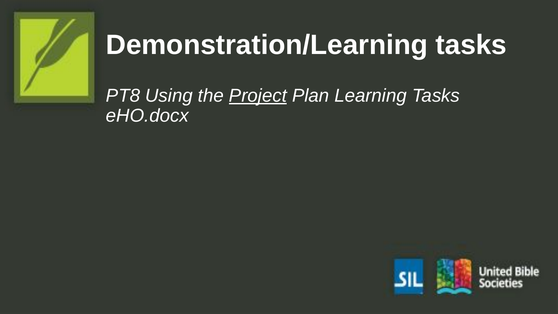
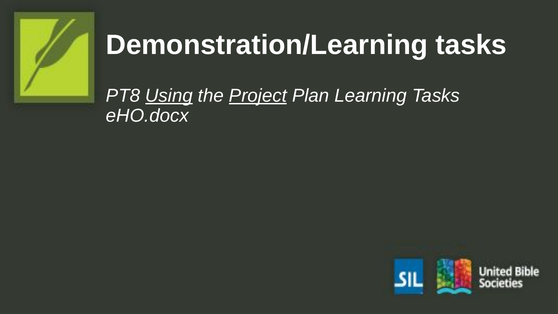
Using underline: none -> present (169, 96)
